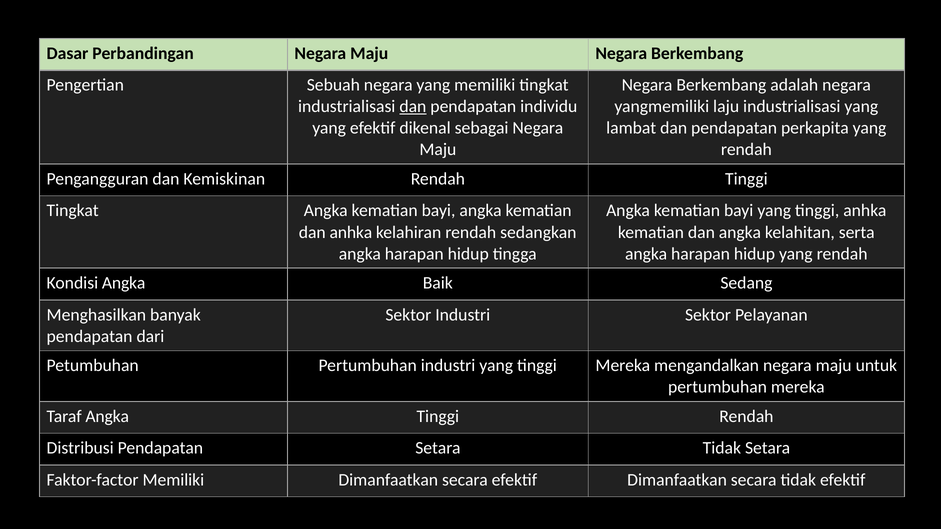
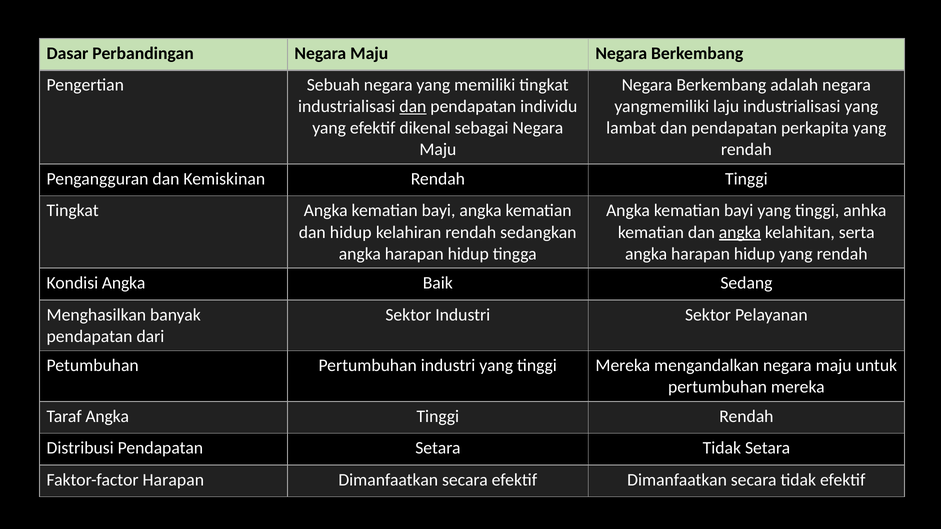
dan anhka: anhka -> hidup (351, 232)
angka underline: none -> present (740, 232)
Faktor-factor Memiliki: Memiliki -> Harapan (173, 480)
